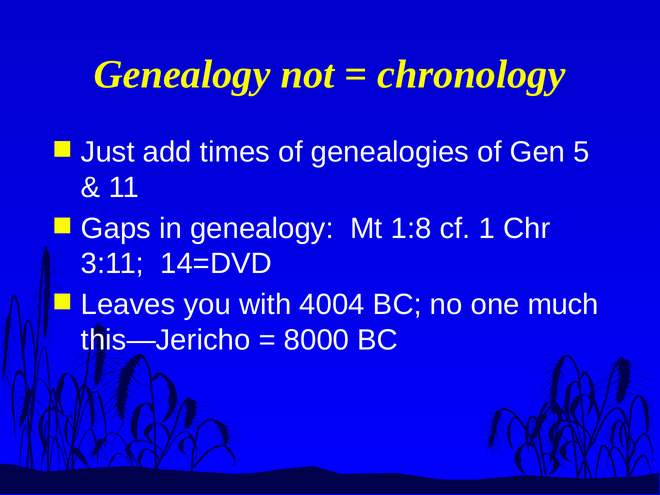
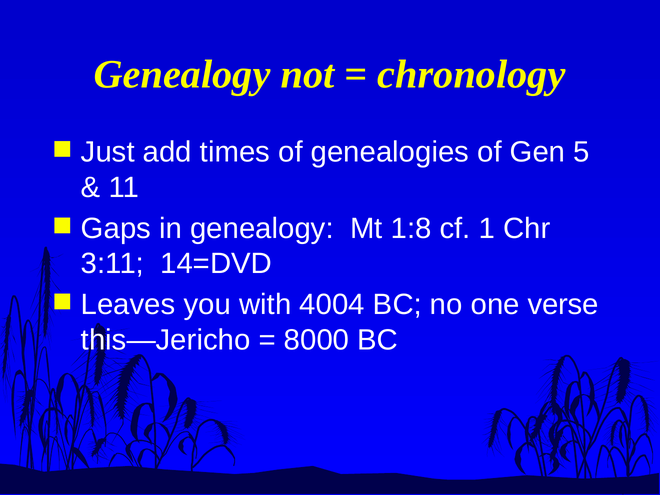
much: much -> verse (563, 305)
